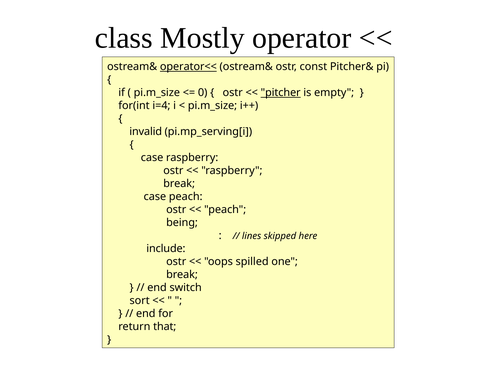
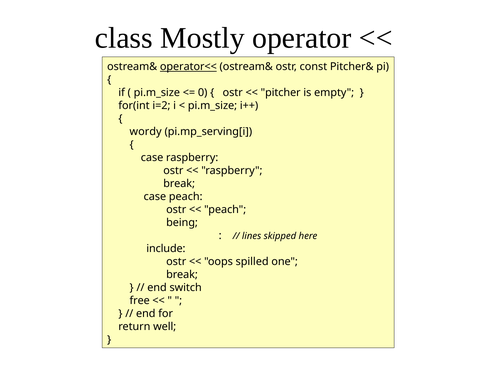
pitcher underline: present -> none (281, 93)
i=4: i=4 -> i=2 (161, 106)
invalid: invalid -> wordy (146, 132)
sort: sort -> free (140, 301)
that: that -> well (165, 327)
